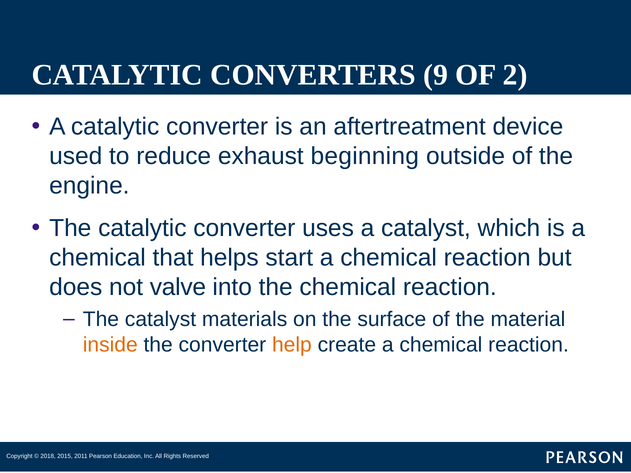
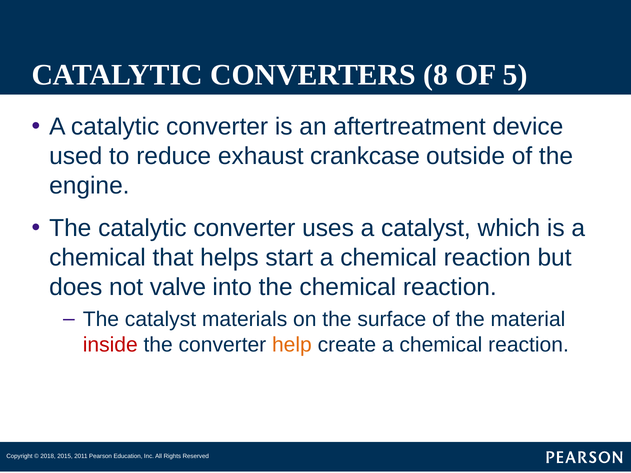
9: 9 -> 8 (436, 75)
2: 2 -> 5 (515, 75)
beginning: beginning -> crankcase (365, 156)
inside colour: orange -> red (110, 345)
